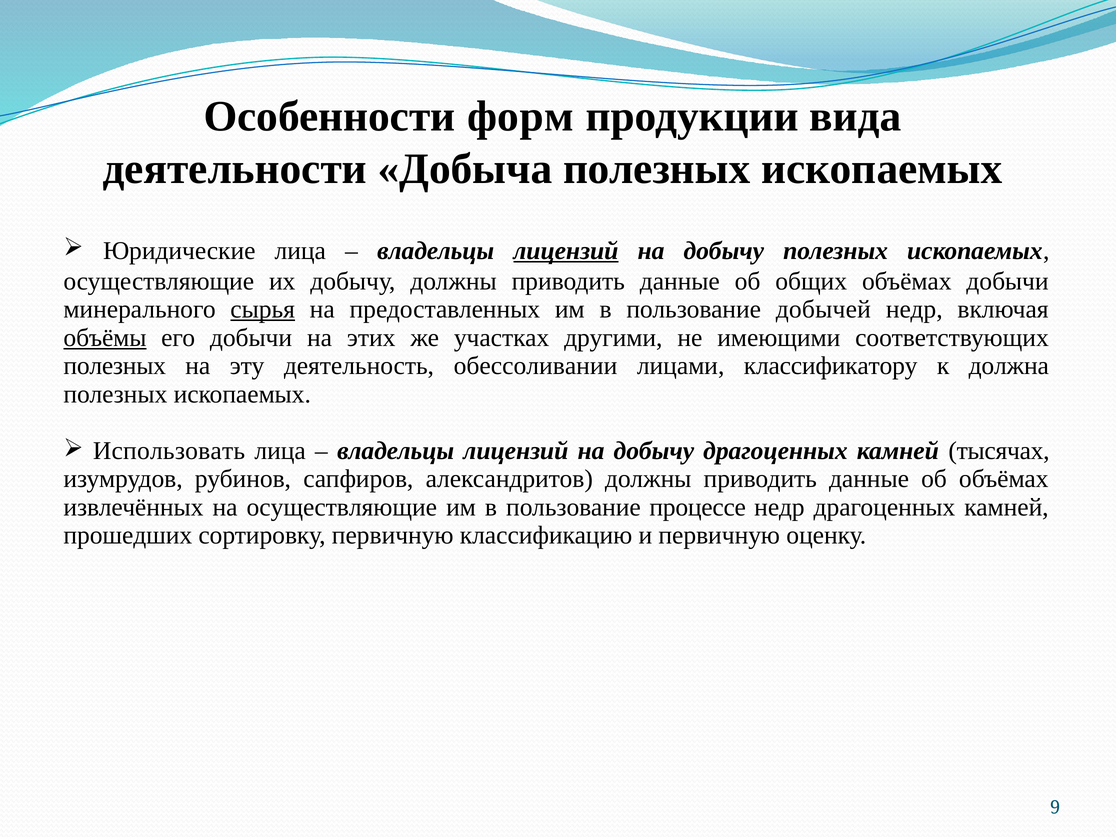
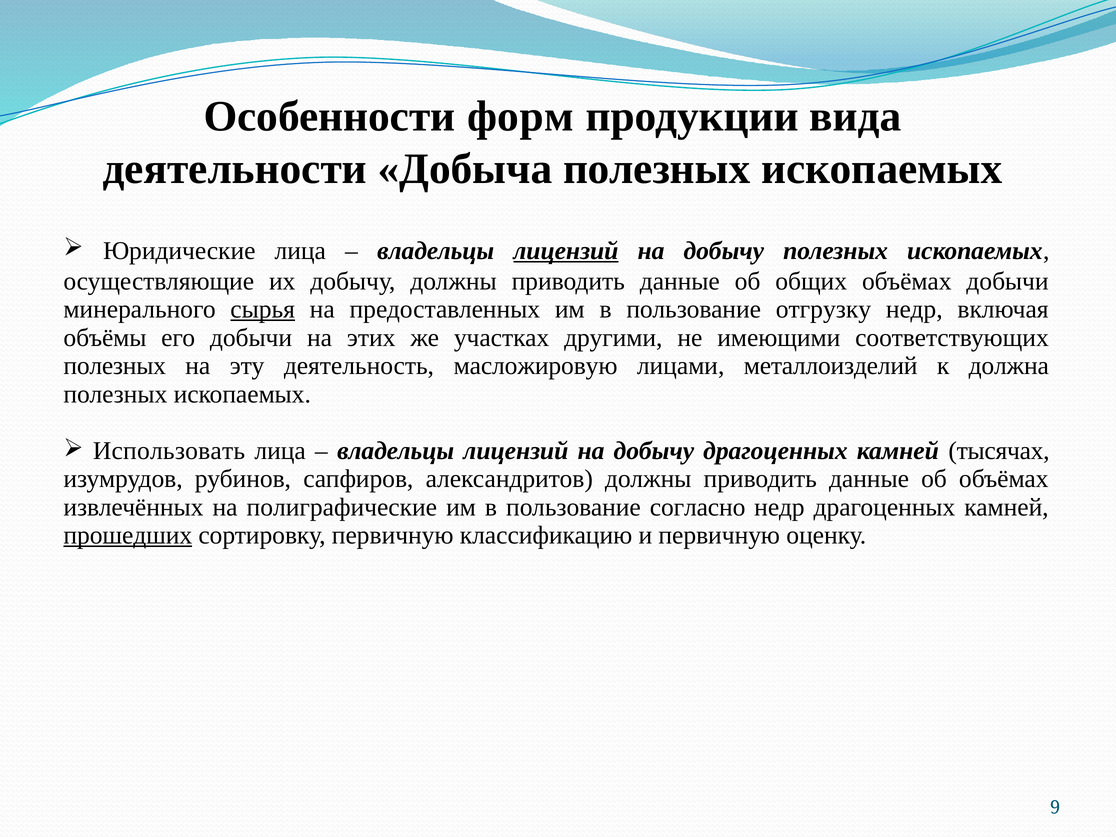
добычей: добычей -> отгрузку (823, 309)
объёмы underline: present -> none (105, 338)
обессоливании: обессоливании -> масложировую (536, 366)
классификатору: классификатору -> металлоизделий (831, 366)
на осуществляющие: осуществляющие -> полиграфические (342, 507)
процессе: процессе -> согласно (698, 507)
прошедших underline: none -> present (128, 535)
